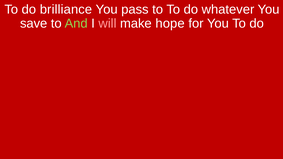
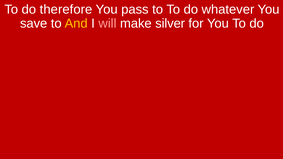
brilliance: brilliance -> therefore (66, 9)
And colour: light green -> yellow (76, 23)
hope: hope -> silver (170, 23)
